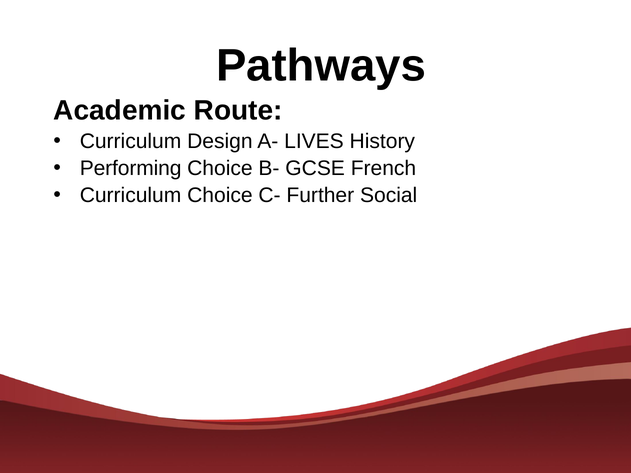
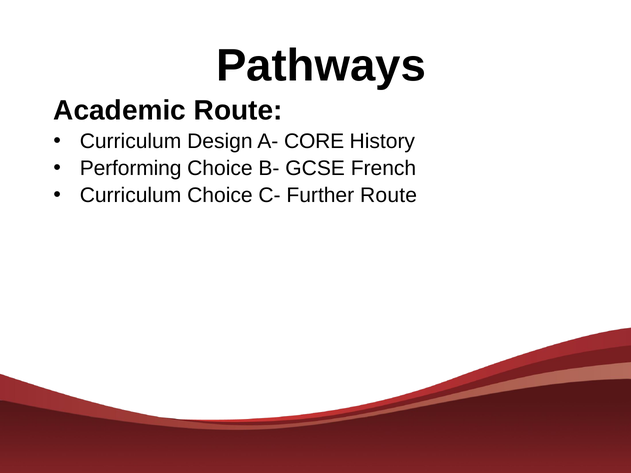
LIVES: LIVES -> CORE (314, 141)
Further Social: Social -> Route (389, 195)
